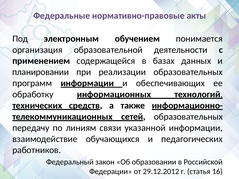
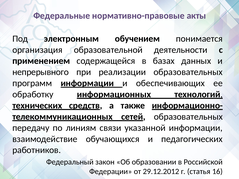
планировании: планировании -> непрерывного (41, 72)
